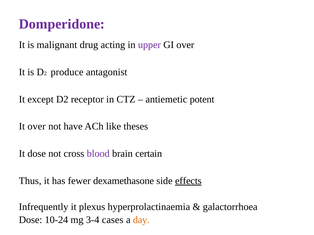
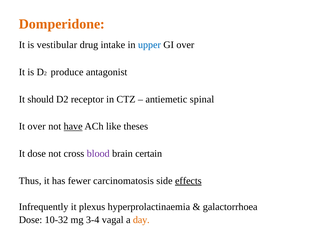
Domperidone colour: purple -> orange (62, 24)
malignant: malignant -> vestibular (57, 45)
acting: acting -> intake (113, 45)
upper colour: purple -> blue (149, 45)
except: except -> should (41, 99)
potent: potent -> spinal (202, 99)
have underline: none -> present (73, 127)
dexamethasone: dexamethasone -> carcinomatosis (124, 181)
10-24: 10-24 -> 10-32 (56, 220)
cases: cases -> vagal (113, 220)
